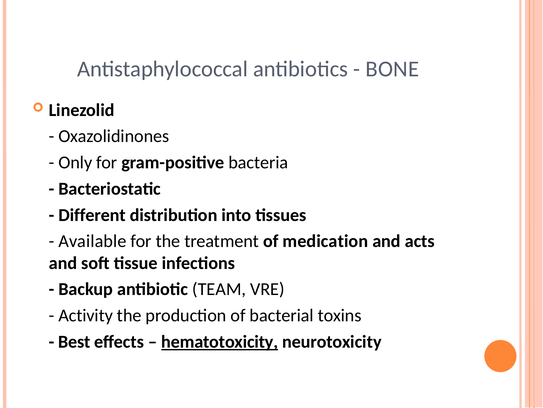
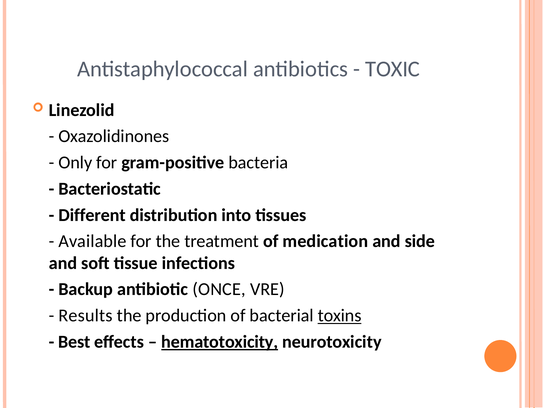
BONE: BONE -> TOXIC (393, 69)
acts: acts -> side (420, 241)
TEAM: TEAM -> ONCE (219, 289)
Activity: Activity -> Results (86, 315)
toxins underline: none -> present (340, 315)
